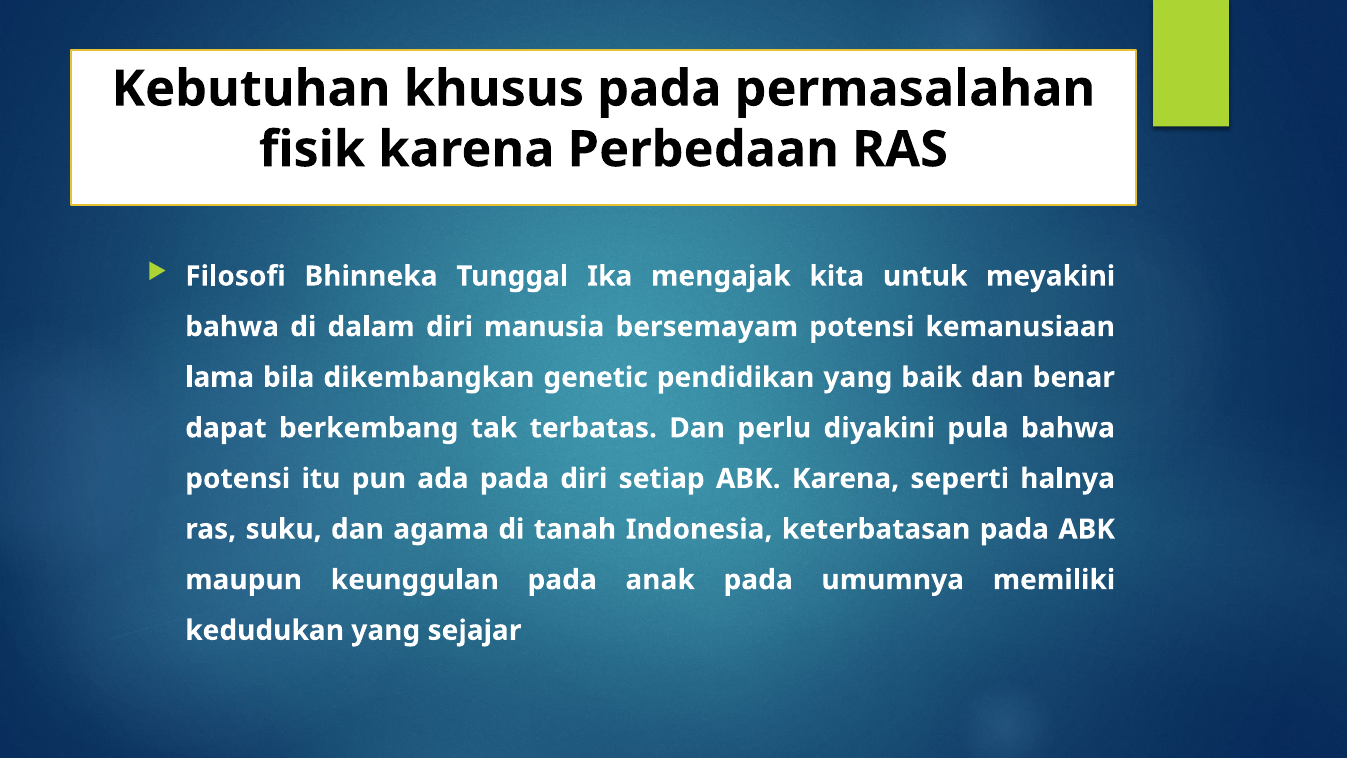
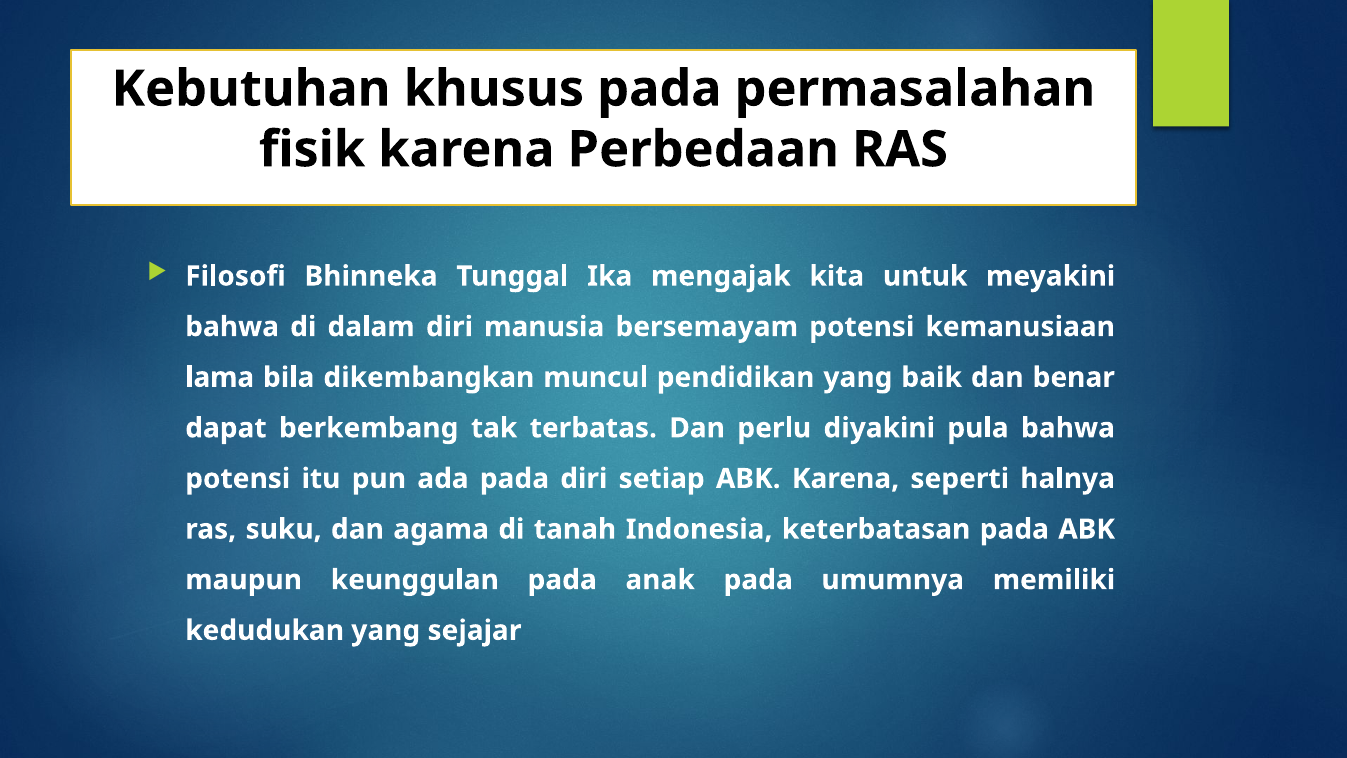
genetic: genetic -> muncul (596, 377)
